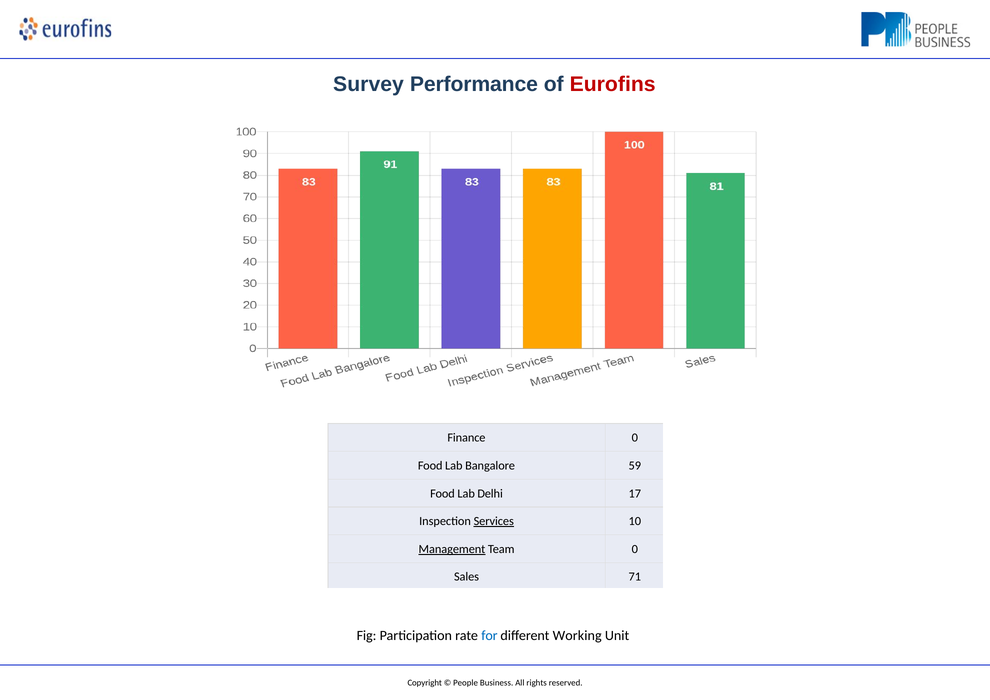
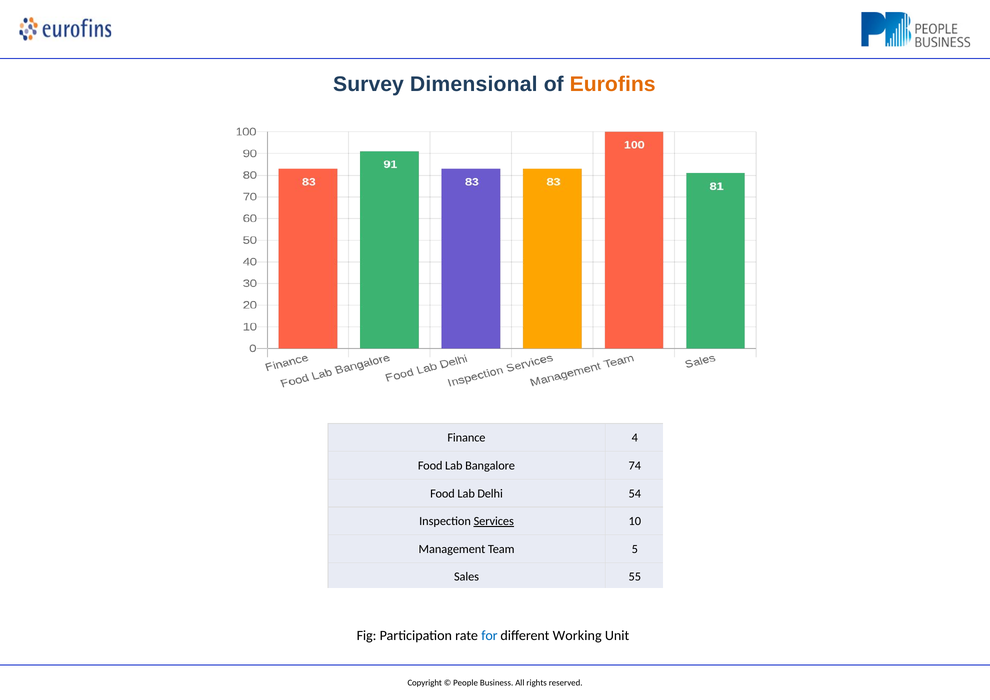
Performance: Performance -> Dimensional (474, 84)
Eurofins colour: red -> orange (613, 84)
Finance 0: 0 -> 4 (635, 438)
59: 59 -> 74 (635, 466)
17: 17 -> 54 (635, 494)
Management underline: present -> none (452, 549)
Team 0: 0 -> 5 (635, 549)
71: 71 -> 55 (635, 577)
